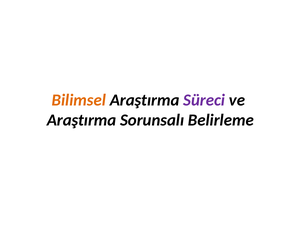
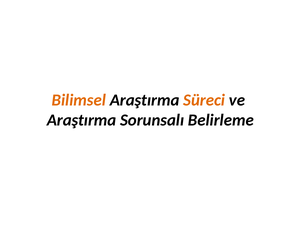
Süreci colour: purple -> orange (204, 100)
